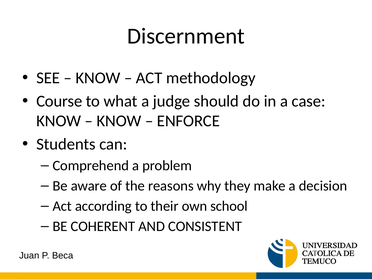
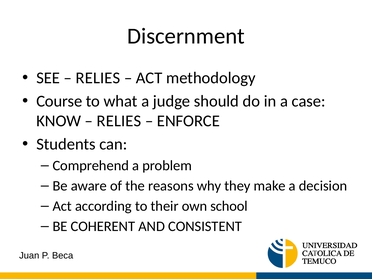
KNOW: KNOW -> RELIES (98, 78)
KNOW: KNOW -> RELIES (119, 121)
